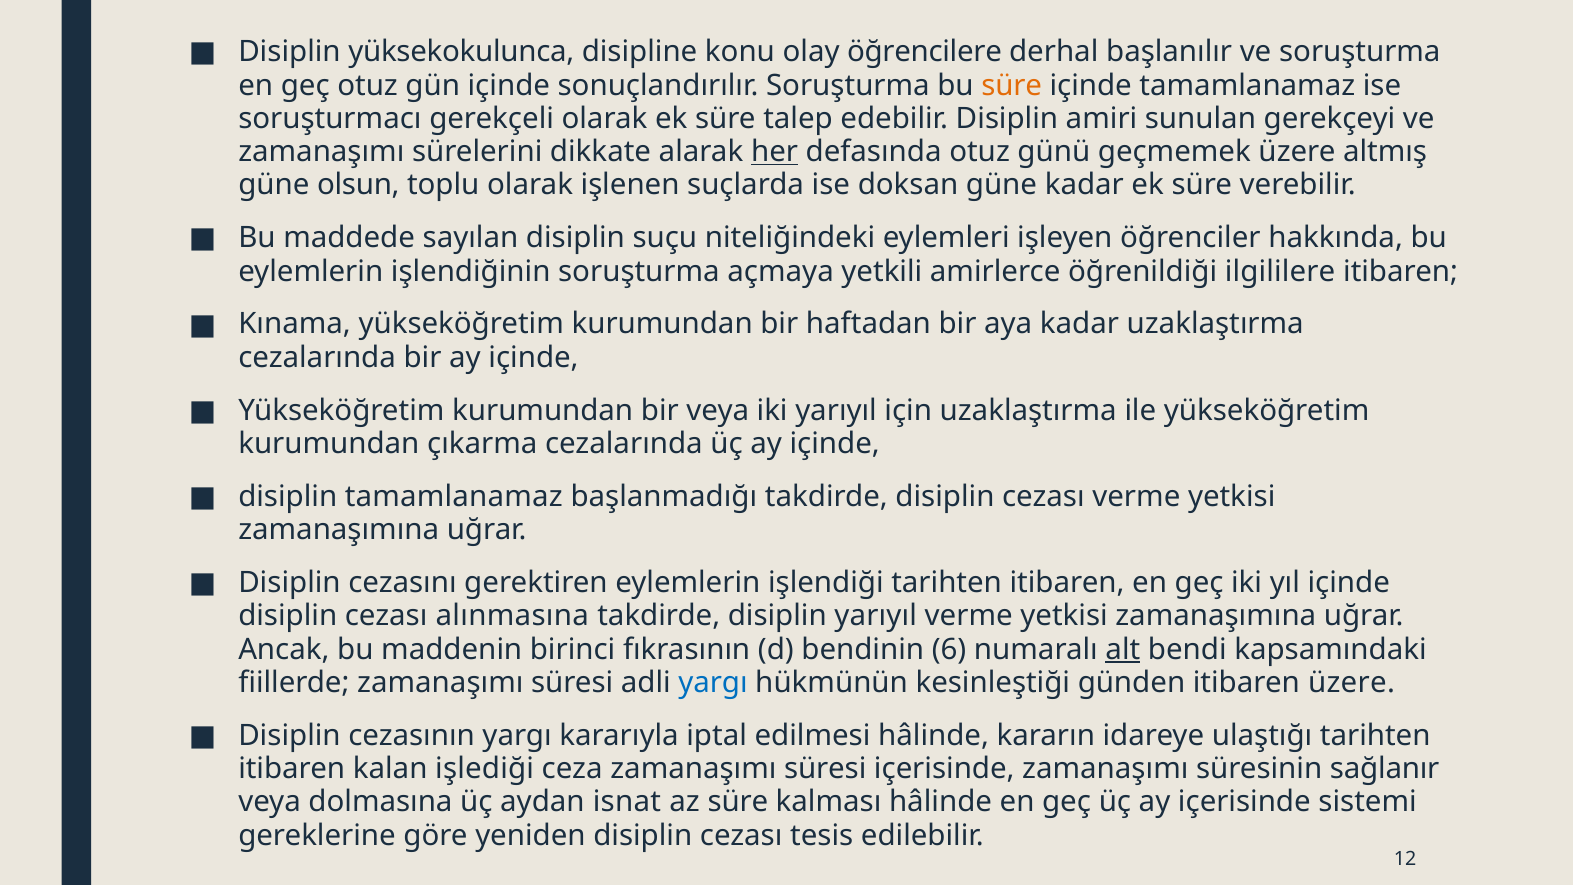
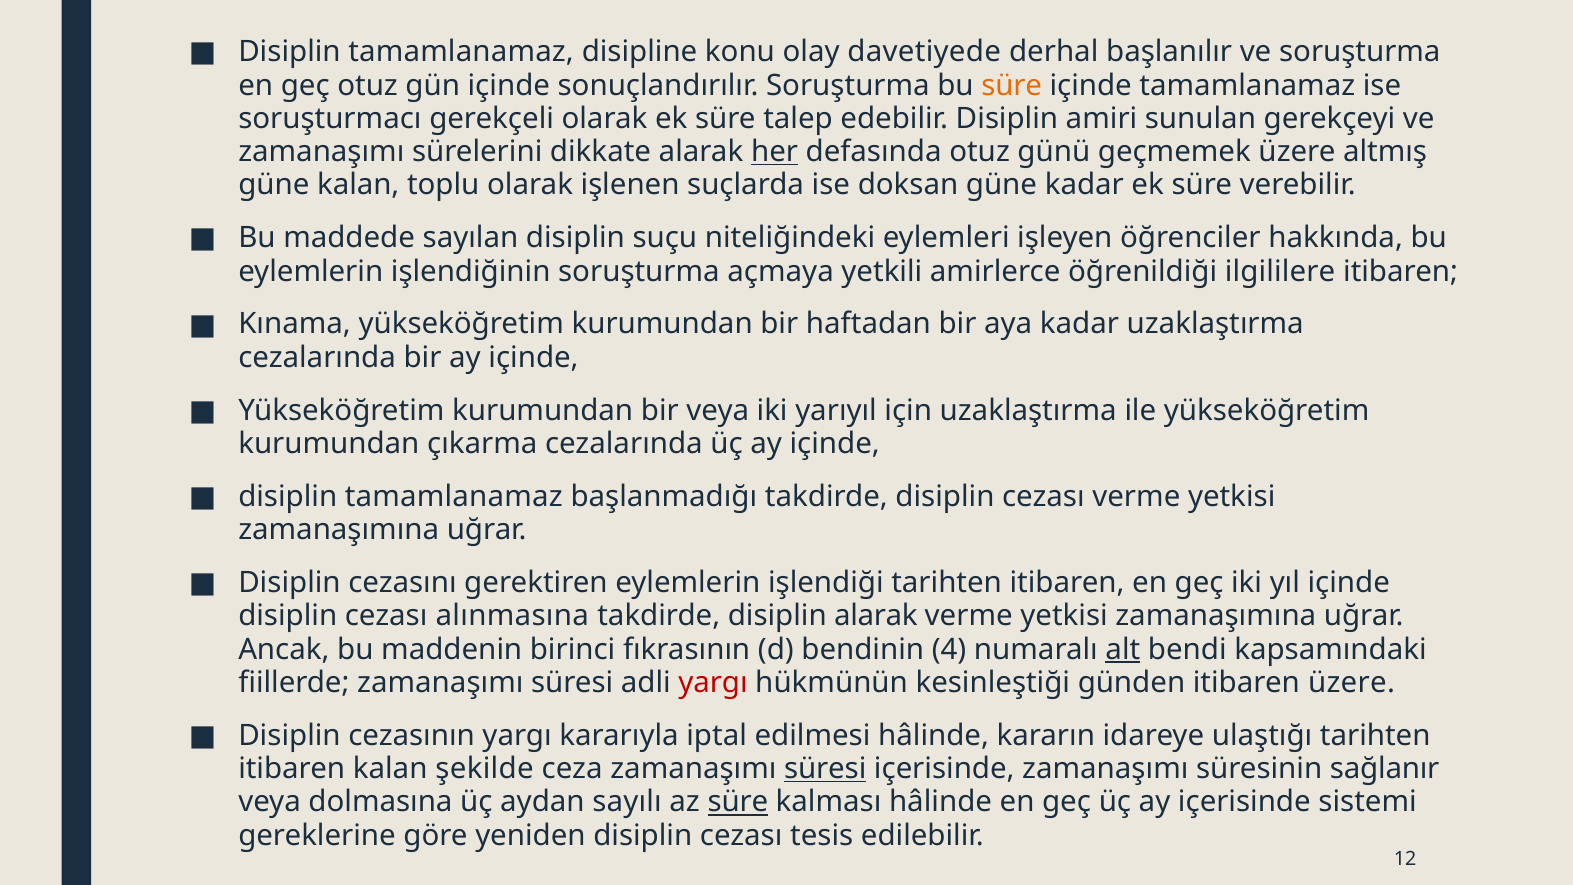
yüksekokulunca: yüksekokulunca -> tamamlanamaz (461, 52)
öğrencilere: öğrencilere -> davetiyede (924, 52)
güne olsun: olsun -> kalan (358, 185)
disiplin yarıyıl: yarıyıl -> alarak (876, 616)
6: 6 -> 4 (949, 649)
yargı colour: blue -> red (713, 683)
işlediği: işlediği -> şekilde (485, 769)
süresi underline: none -> present (825, 769)
isnat: isnat -> sayılı (627, 802)
süre underline: none -> present (738, 802)
